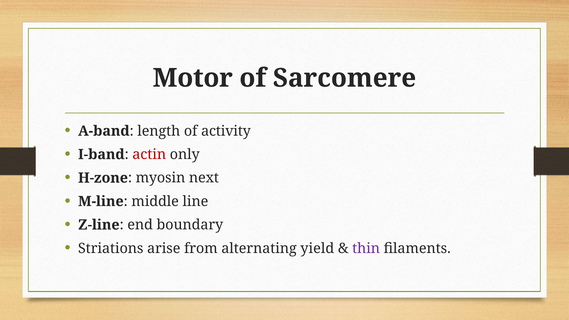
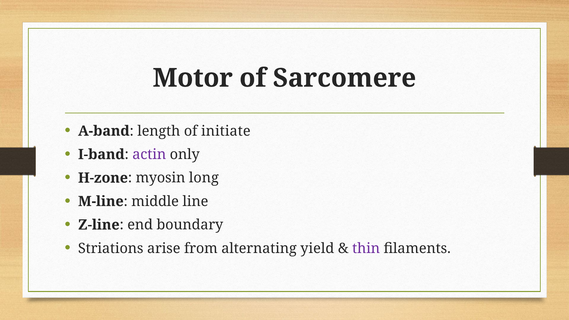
activity: activity -> initiate (226, 131)
actin colour: red -> purple (149, 154)
next: next -> long (204, 178)
